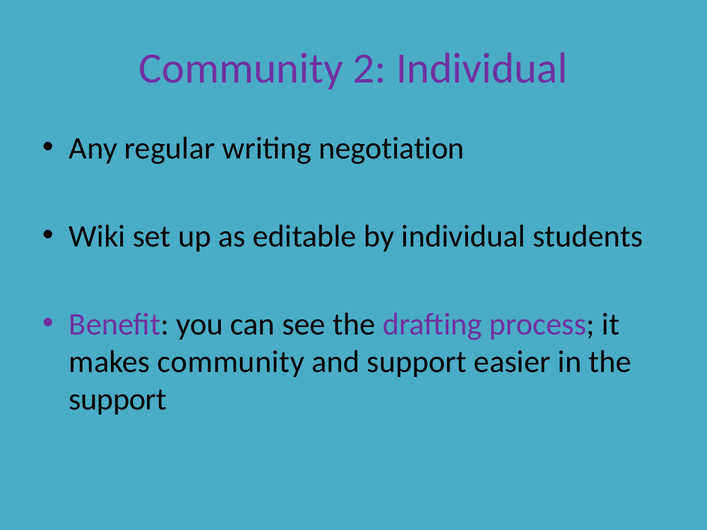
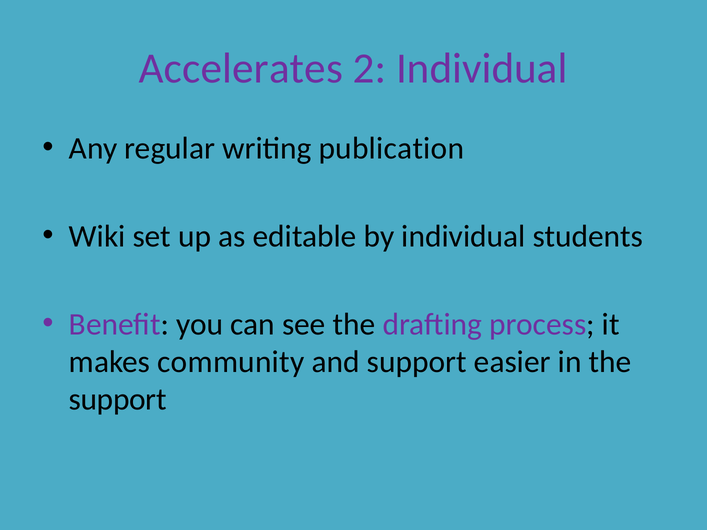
Community: Community -> Accelerates (241, 68)
negotiation: negotiation -> publication (391, 148)
